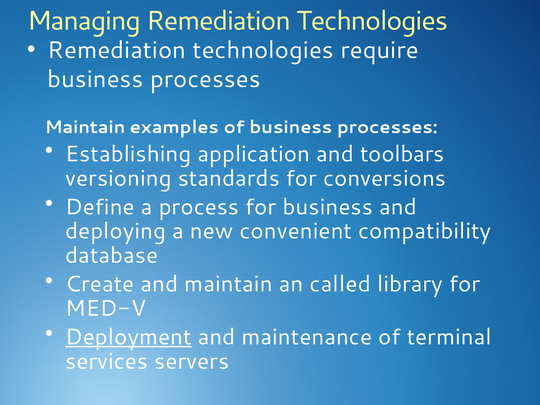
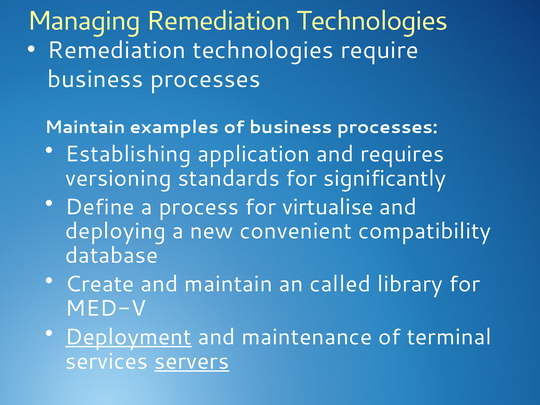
toolbars: toolbars -> requires (402, 154)
conversions: conversions -> significantly (385, 178)
for business: business -> virtualise (328, 207)
servers underline: none -> present (192, 361)
